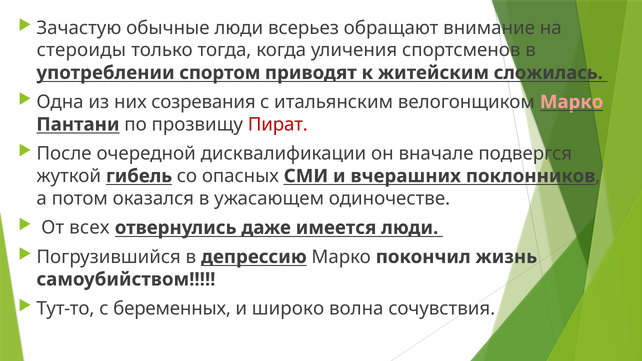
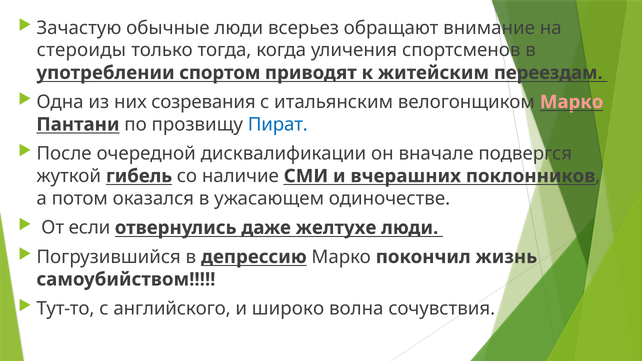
сложилась: сложилась -> переездам (548, 73)
Пират colour: red -> blue (278, 124)
опасных: опасных -> наличие (240, 176)
всех: всех -> если (90, 228)
имеется: имеется -> желтухе (336, 228)
беременных: беременных -> английского (172, 309)
